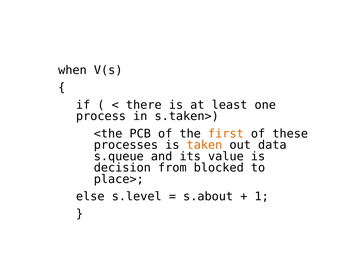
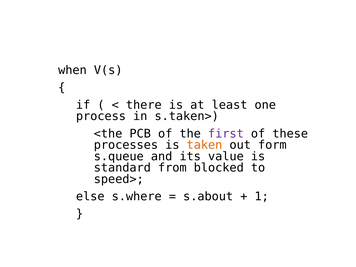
first colour: orange -> purple (226, 134)
data: data -> form (272, 145)
decision: decision -> standard (122, 168)
place>: place> -> speed> (119, 179)
s.level: s.level -> s.where (137, 196)
